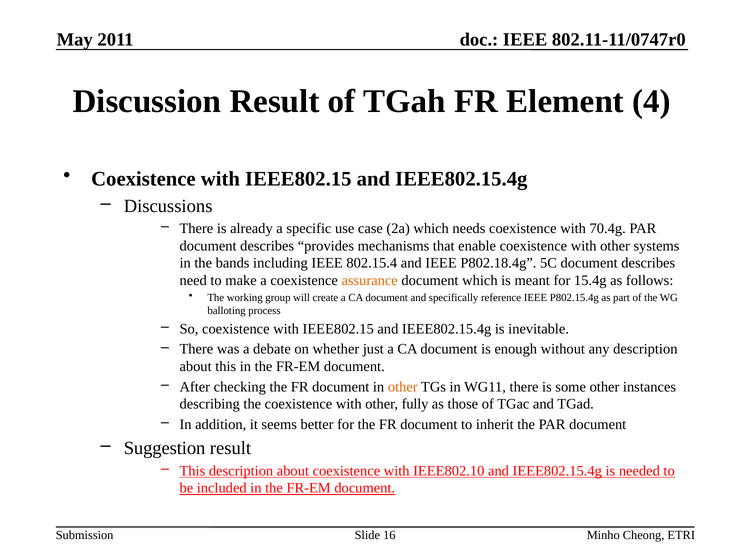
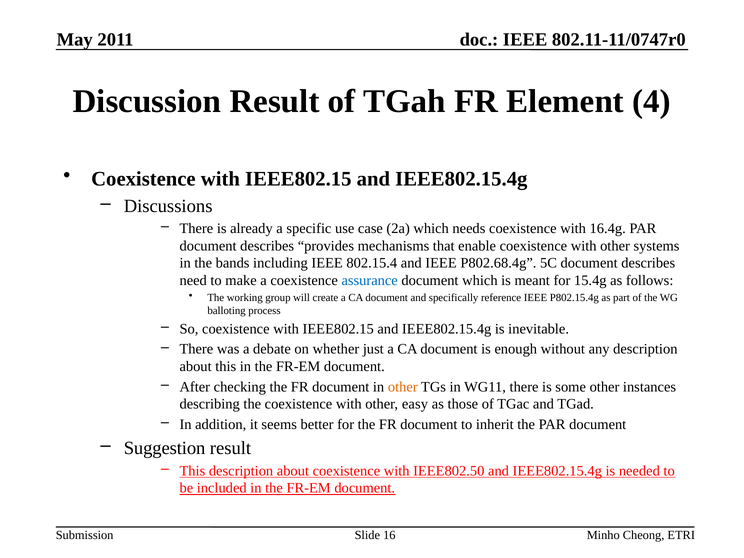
70.4g: 70.4g -> 16.4g (608, 228)
P802.18.4g: P802.18.4g -> P802.68.4g (498, 263)
assurance colour: orange -> blue (370, 280)
fully: fully -> easy (415, 404)
IEEE802.10: IEEE802.10 -> IEEE802.50 (449, 471)
